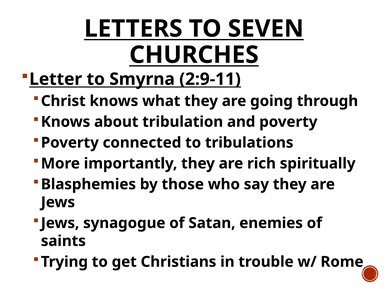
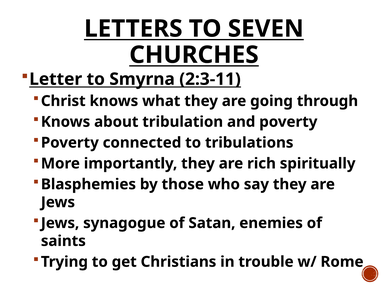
2:9-11: 2:9-11 -> 2:3-11 (210, 79)
